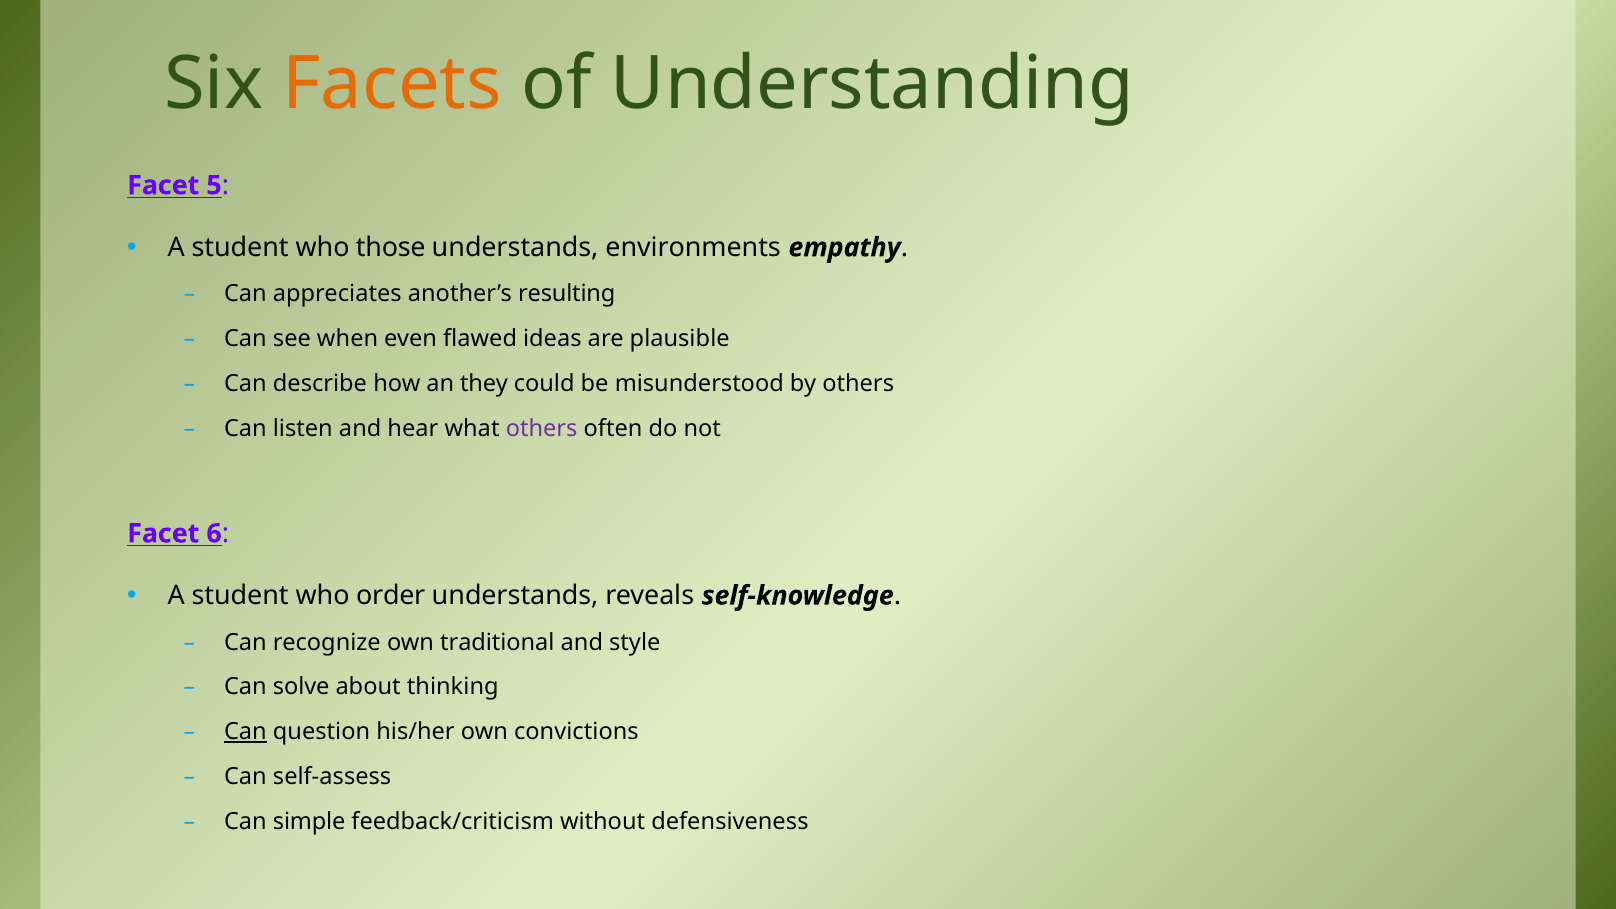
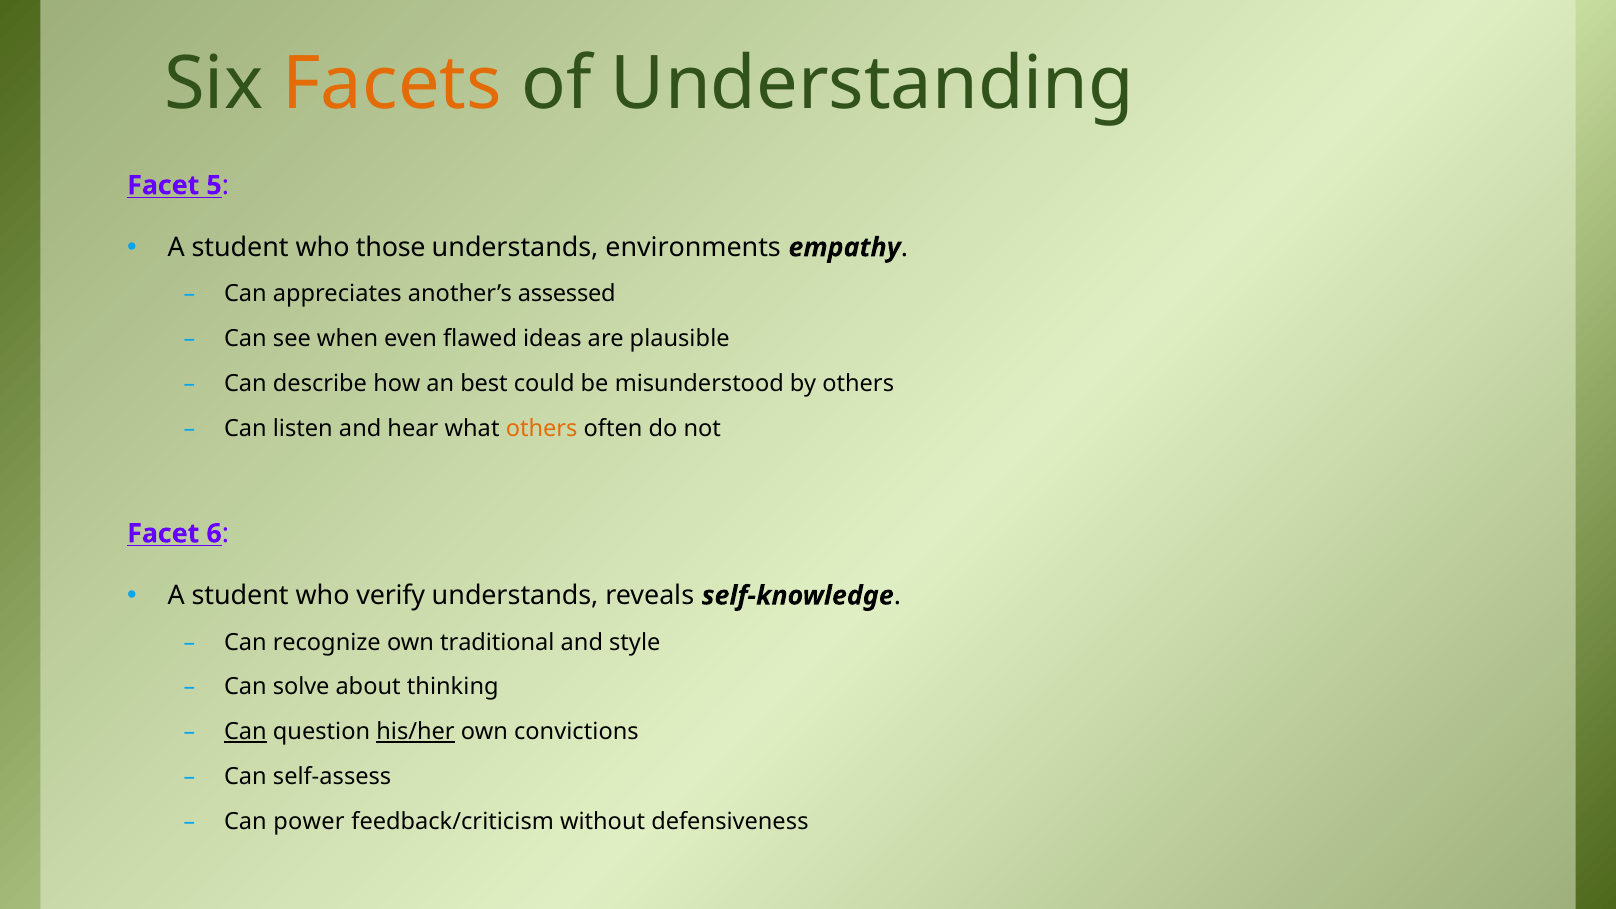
resulting: resulting -> assessed (567, 294)
they: they -> best (484, 384)
others colour: purple -> orange (542, 429)
order: order -> verify (391, 596)
his/her underline: none -> present (416, 732)
simple: simple -> power (309, 822)
